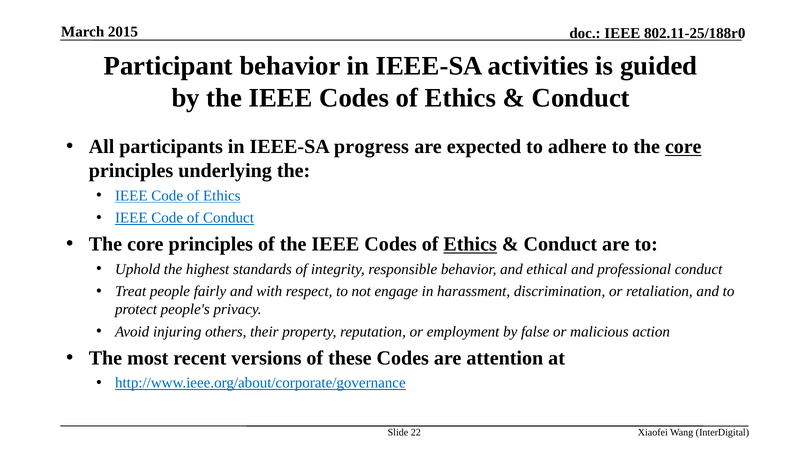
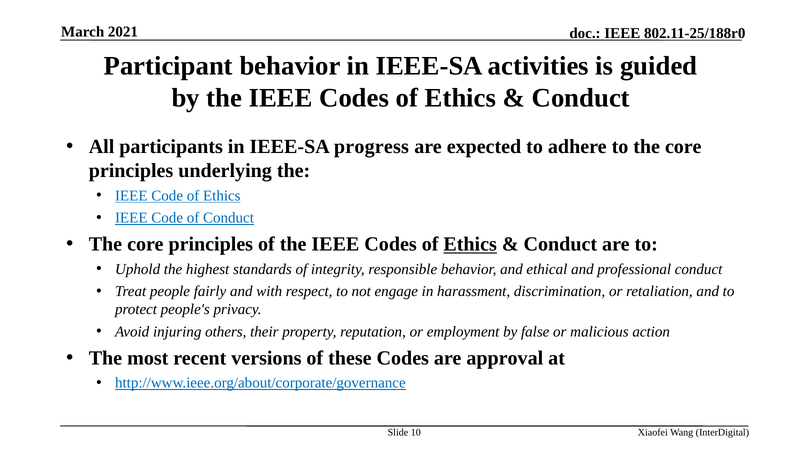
2015: 2015 -> 2021 (123, 32)
core underline: present -> none (683, 147)
attention: attention -> approval (505, 358)
22: 22 -> 10 (416, 433)
